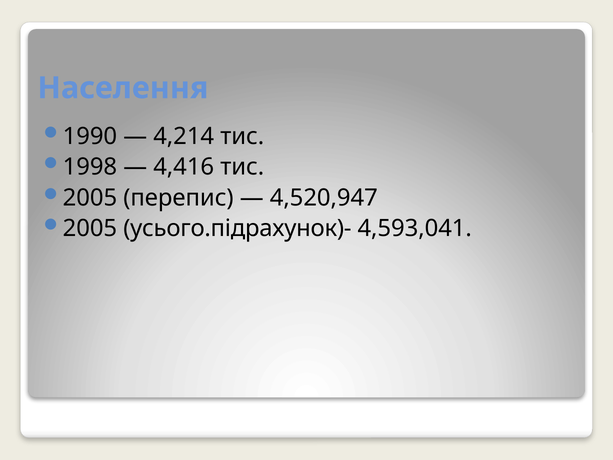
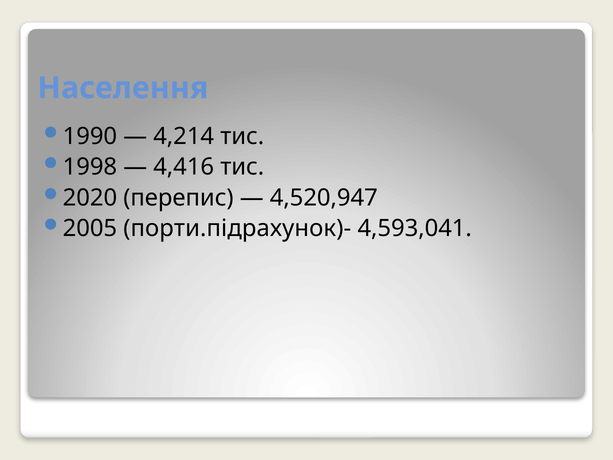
2005: 2005 -> 2020 (90, 198)
усього.підрахунок)-: усього.підрахунок)- -> порти.підрахунок)- (237, 228)
